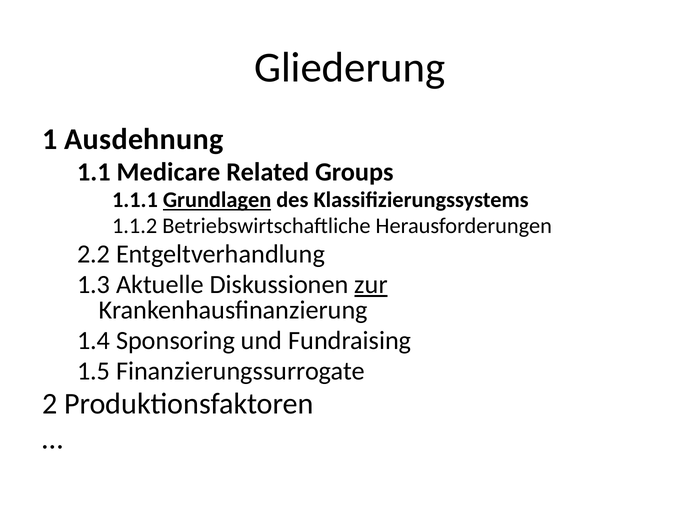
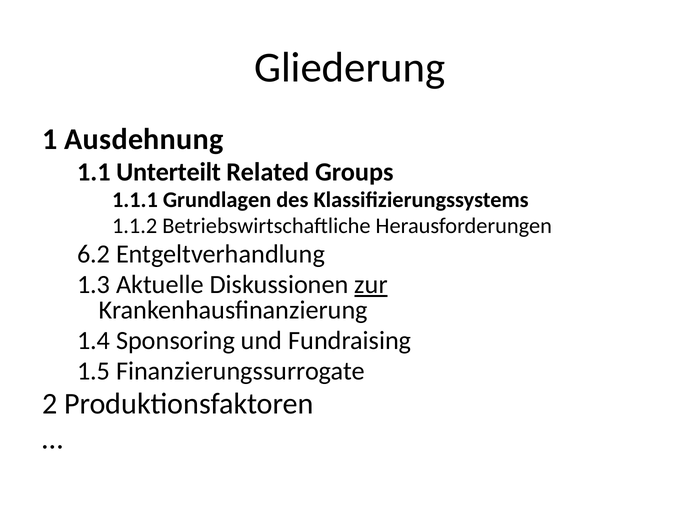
Medicare: Medicare -> Unterteilt (169, 172)
Grundlagen underline: present -> none (217, 200)
2.2: 2.2 -> 6.2 (94, 254)
